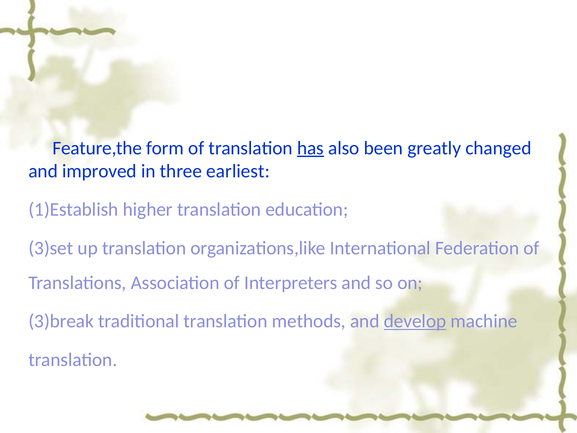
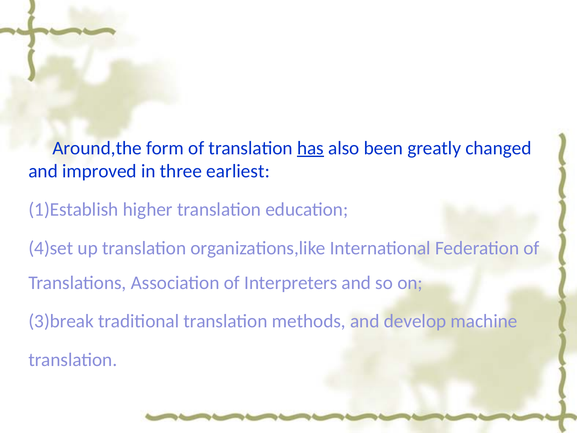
Feature,the: Feature,the -> Around,the (97, 148)
3)set: 3)set -> 4)set (51, 248)
develop underline: present -> none (415, 321)
